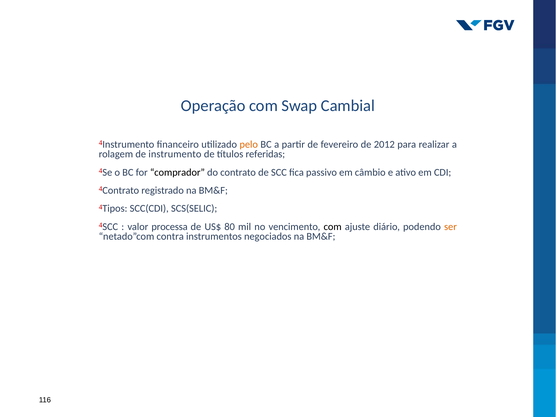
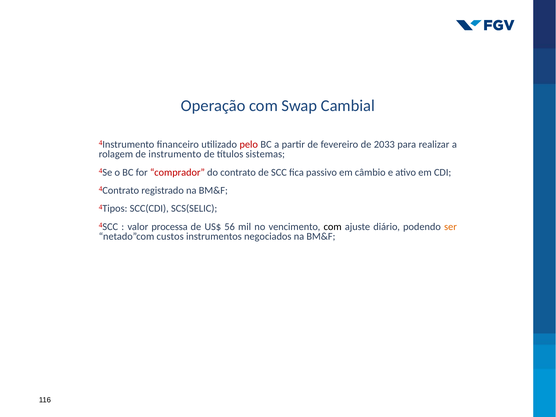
pelo colour: orange -> red (249, 144)
2012: 2012 -> 2033 (384, 144)
referidas: referidas -> sistemas (265, 154)
comprador colour: black -> red (177, 172)
80: 80 -> 56 (230, 227)
contra: contra -> custos (170, 237)
